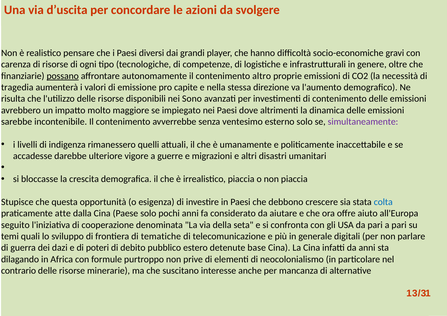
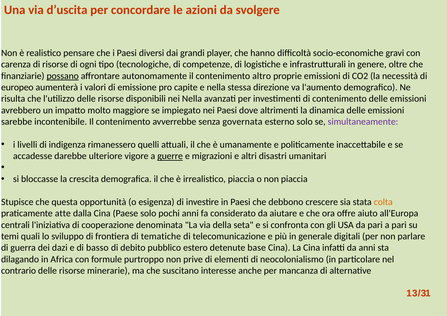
tragedia: tragedia -> europeo (17, 87)
nei Sono: Sono -> Nella (192, 99)
ventesimo: ventesimo -> governata (242, 122)
guerre underline: none -> present (170, 156)
colta colour: blue -> orange (383, 202)
seguito: seguito -> centrali (15, 225)
poteri: poteri -> basso (97, 248)
